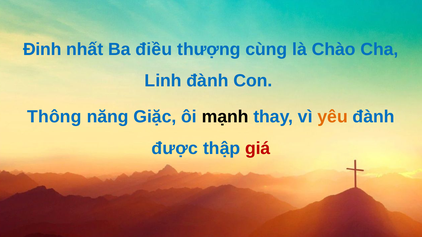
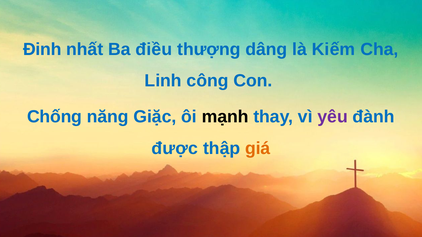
cùng: cùng -> dâng (266, 49)
Chào: Chào -> Kiếm (334, 49)
Linh đành: đành -> công (208, 81)
Thông: Thông -> Chống (55, 117)
yêu colour: orange -> purple (333, 117)
giá colour: red -> orange (258, 149)
